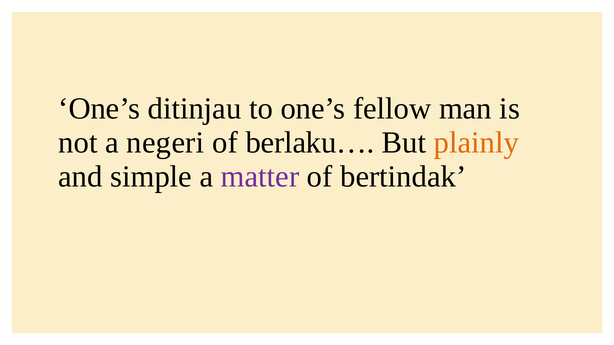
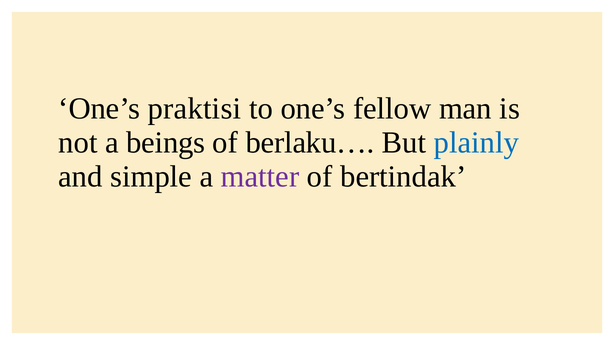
ditinjau: ditinjau -> praktisi (194, 109)
negeri: negeri -> beings (166, 143)
plainly colour: orange -> blue (476, 143)
